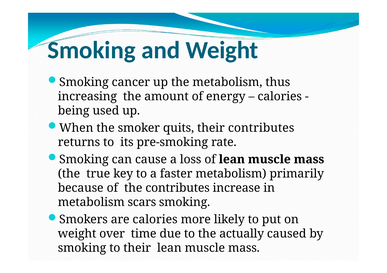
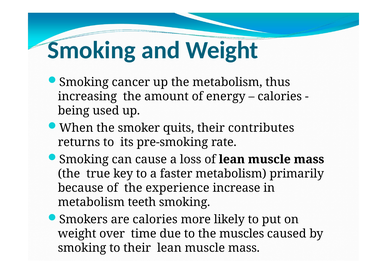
the contributes: contributes -> experience (177, 188)
scars: scars -> teeth (142, 203)
actually: actually -> muscles (242, 234)
